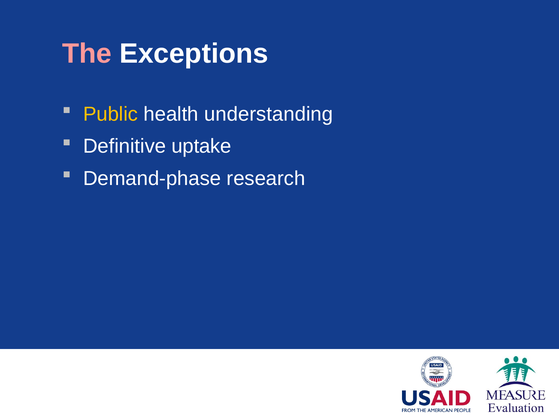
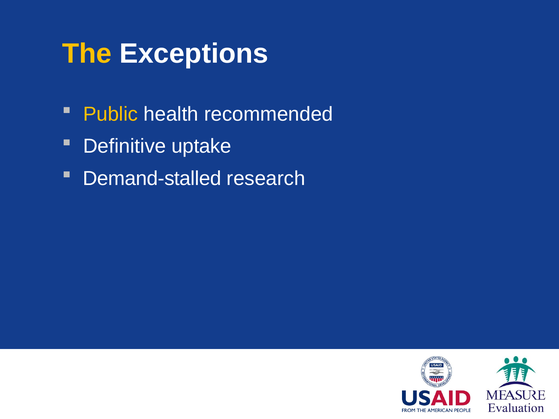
The colour: pink -> yellow (87, 54)
understanding: understanding -> recommended (269, 114)
Demand-phase: Demand-phase -> Demand-stalled (152, 179)
